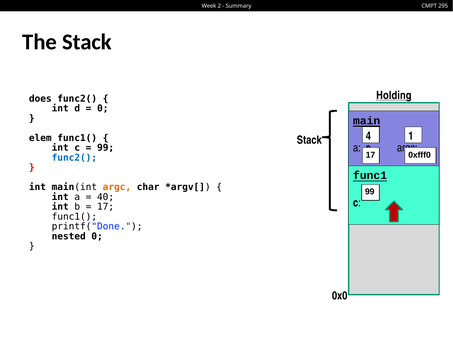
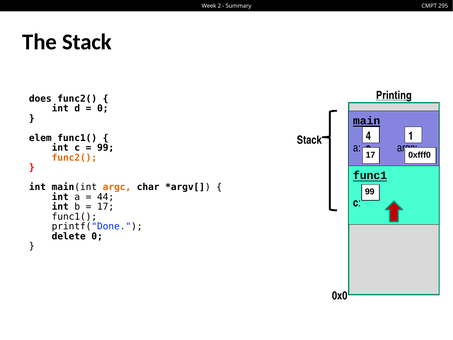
Holding: Holding -> Printing (394, 95)
func2( colour: blue -> orange (74, 157)
40: 40 -> 44 (106, 197)
nested: nested -> delete (69, 236)
